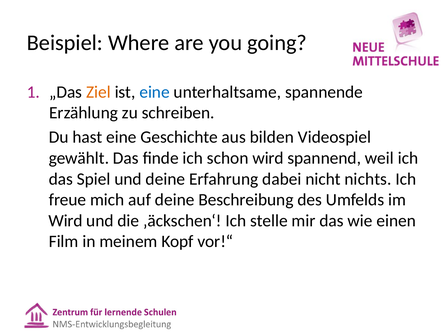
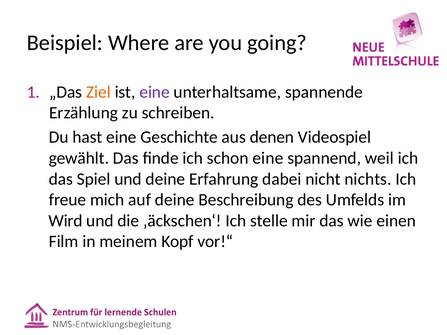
eine colour: blue -> purple (155, 92)
bilden: bilden -> denen (272, 137)
schon wird: wird -> eine (268, 158)
